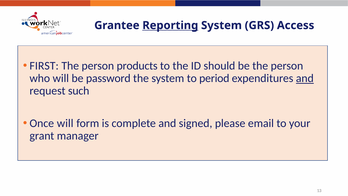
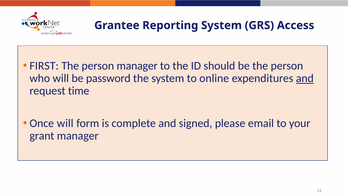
Reporting underline: present -> none (170, 25)
person products: products -> manager (137, 66)
period: period -> online (214, 78)
such: such -> time (79, 91)
